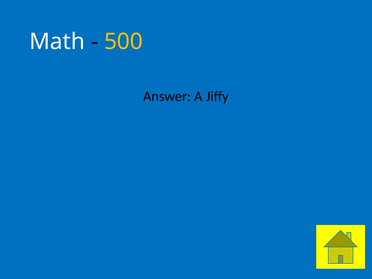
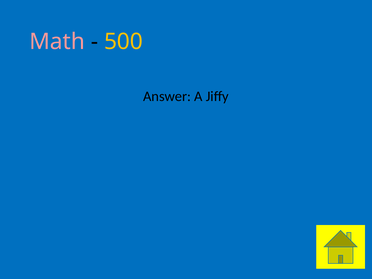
Math colour: white -> pink (57, 42)
